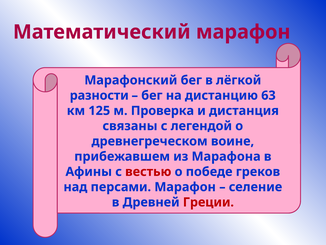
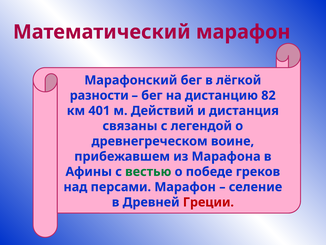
63: 63 -> 82 (268, 95)
125: 125 -> 401 (99, 111)
Проверка: Проверка -> Действий (162, 111)
вестью colour: red -> green (148, 171)
